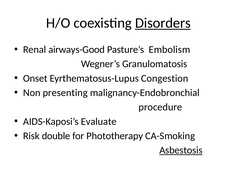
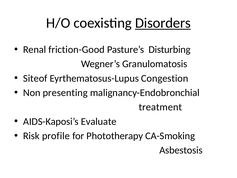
airways-Good: airways-Good -> friction-Good (77, 49)
Embolism: Embolism -> Disturbing (170, 49)
Onset: Onset -> Siteof (35, 78)
procedure: procedure -> treatment (160, 107)
double: double -> profile (56, 136)
Asbestosis underline: present -> none (181, 150)
